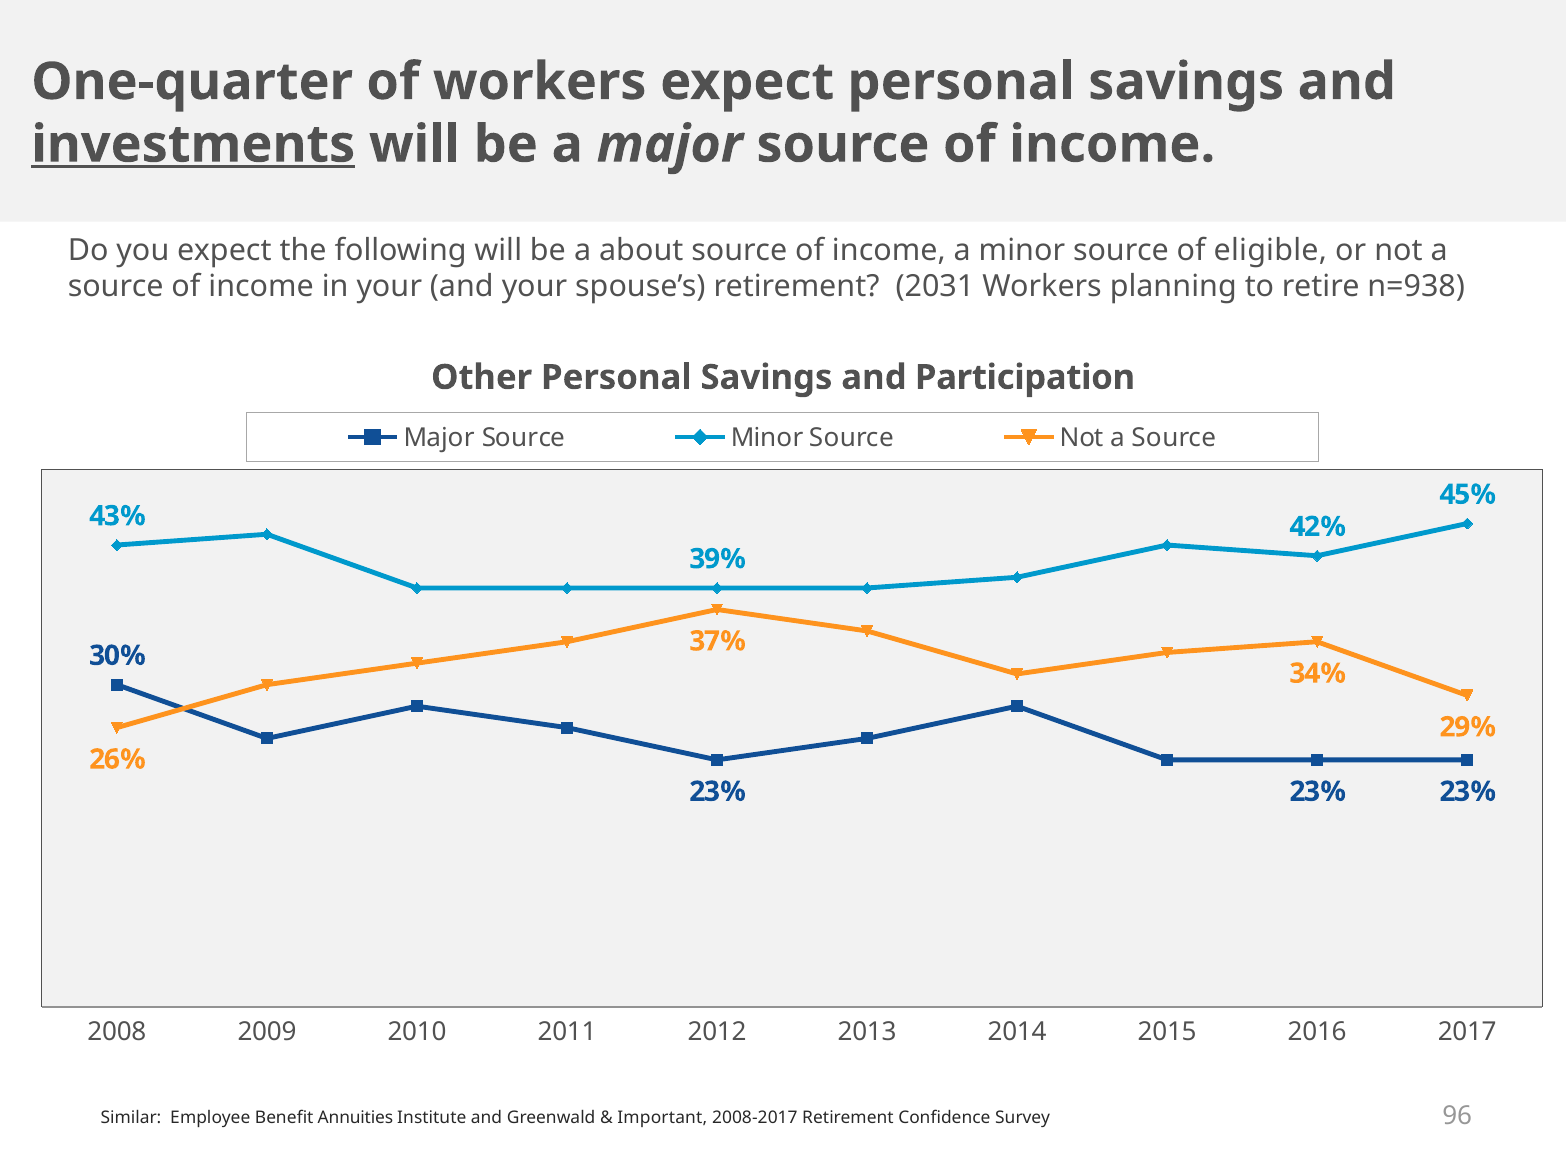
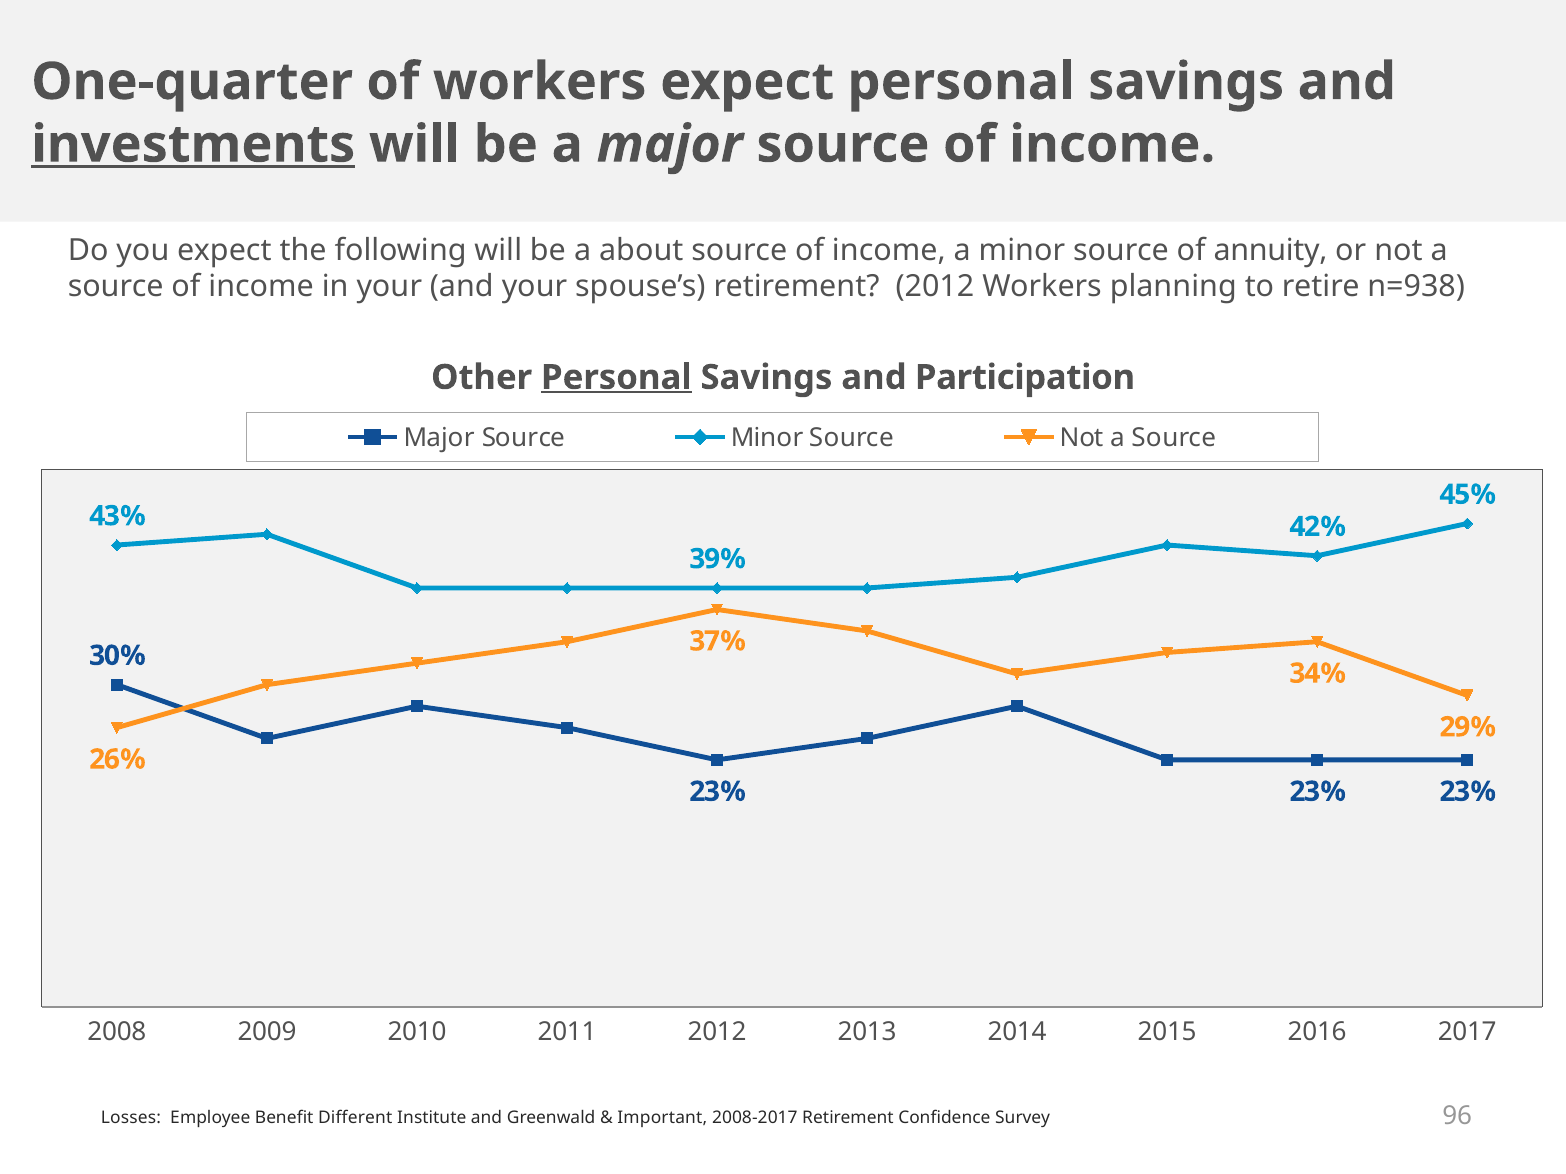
eligible: eligible -> annuity (1271, 250)
retirement 2031: 2031 -> 2012 (935, 287)
Personal underline: none -> present (616, 378)
Similar: Similar -> Losses (131, 1118)
Annuities: Annuities -> Different (355, 1118)
